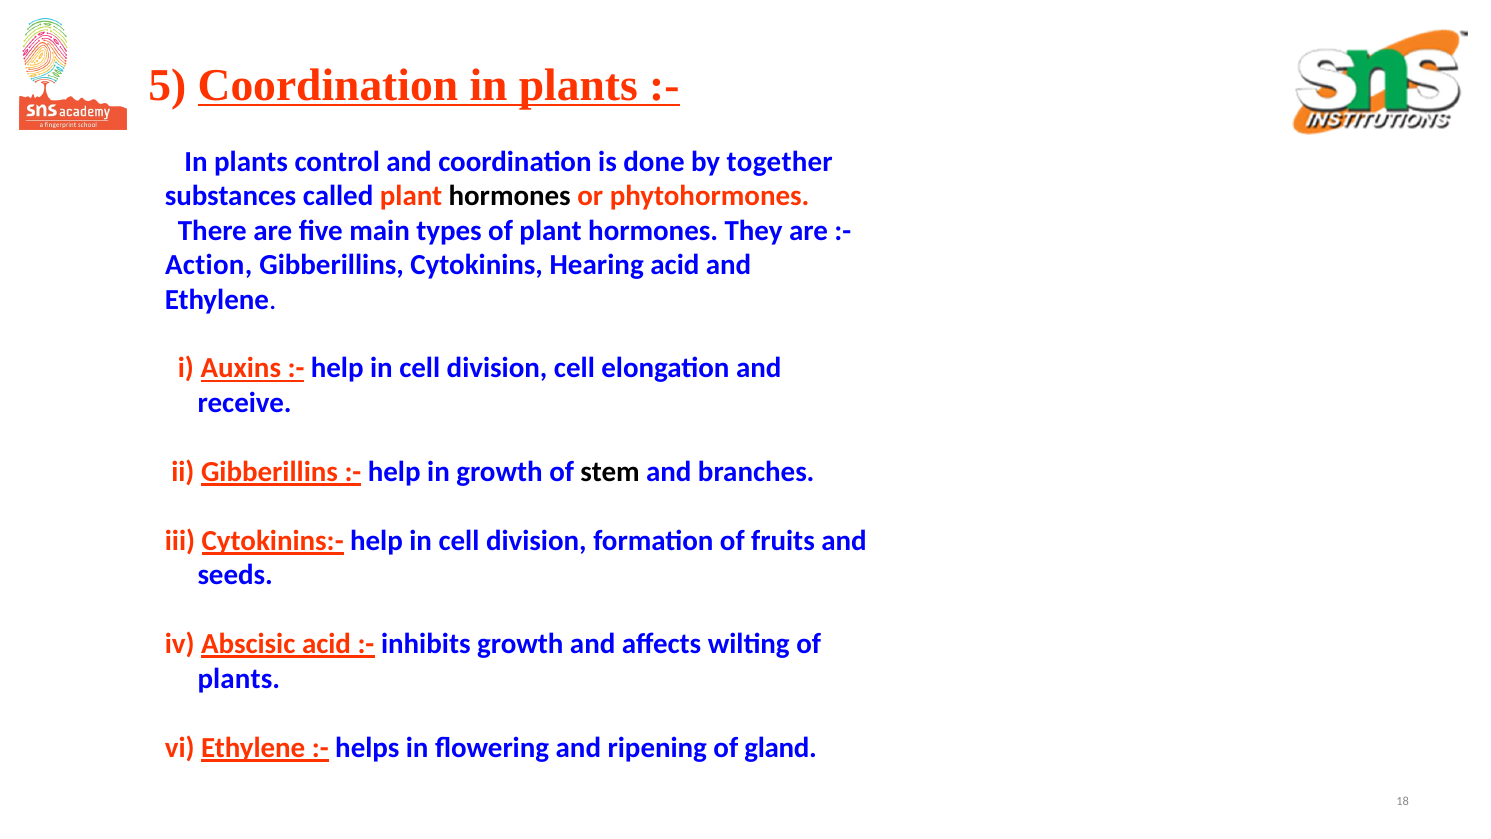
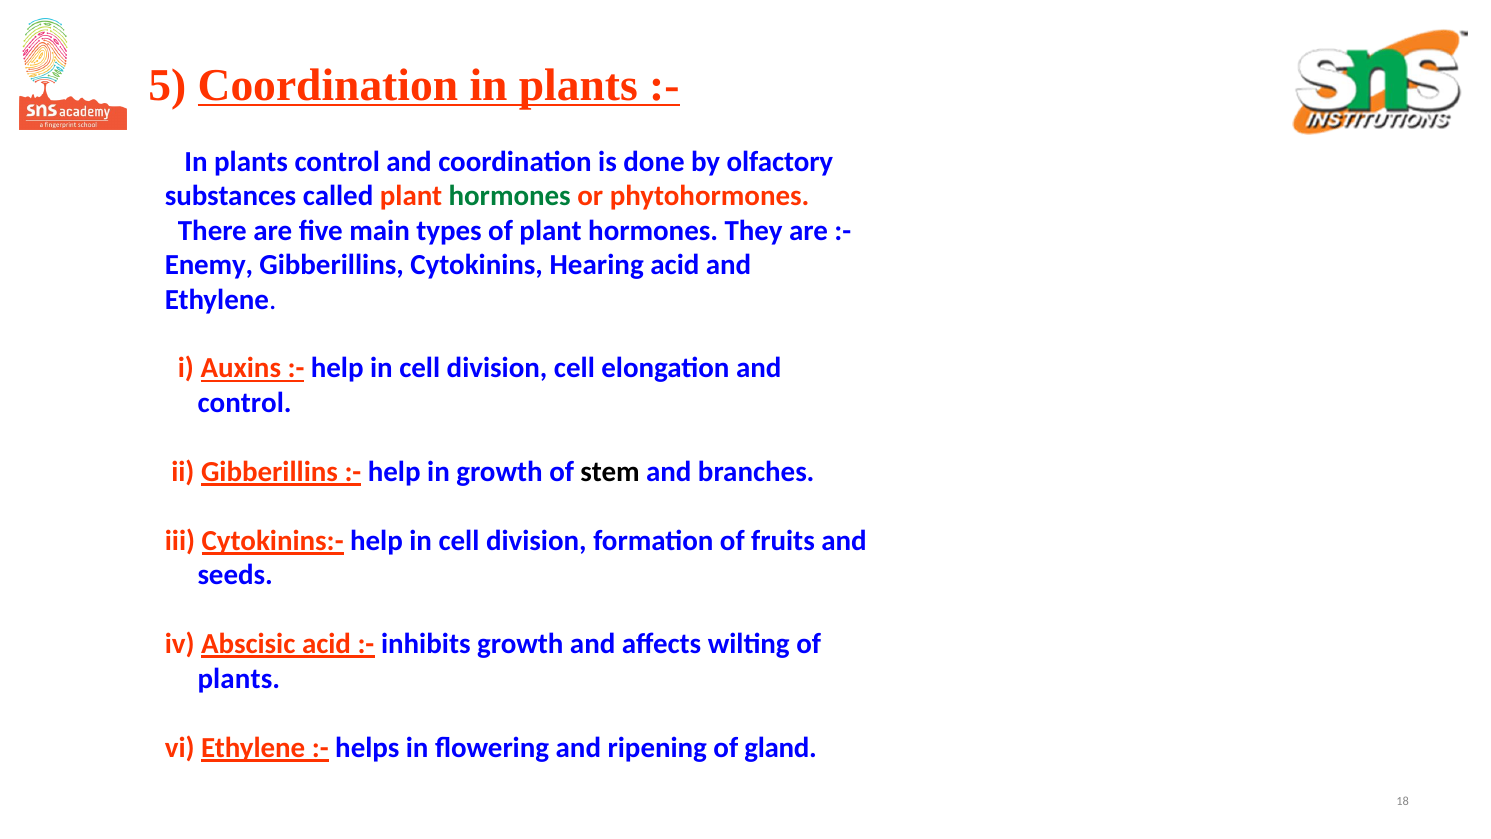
together: together -> olfactory (780, 161)
hormones colour: black -> green (510, 196)
Action: Action -> Enemy (209, 265)
receive: receive -> control (245, 403)
